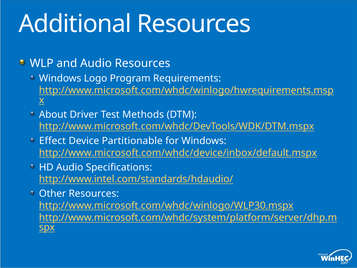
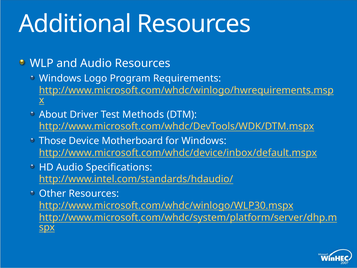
Effect: Effect -> Those (53, 141)
Partitionable: Partitionable -> Motherboard (132, 141)
